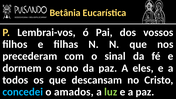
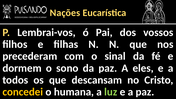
Betânia: Betânia -> Nações (65, 13)
concedei colour: light blue -> yellow (23, 92)
amados: amados -> humana (74, 92)
